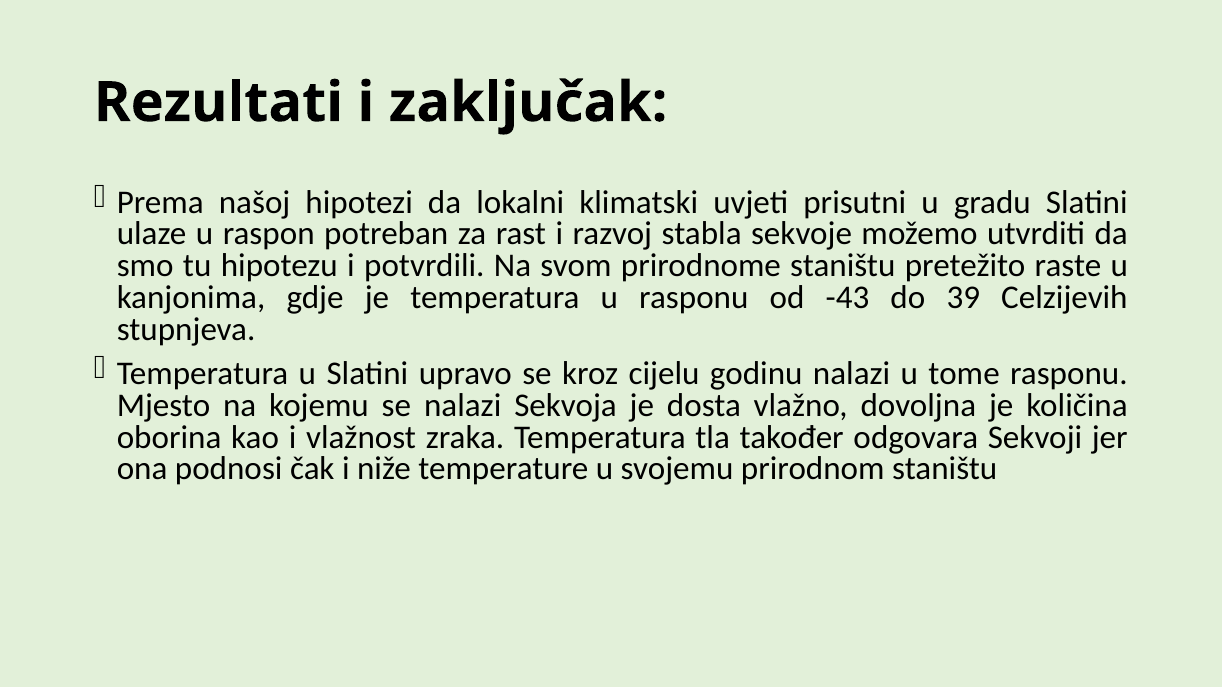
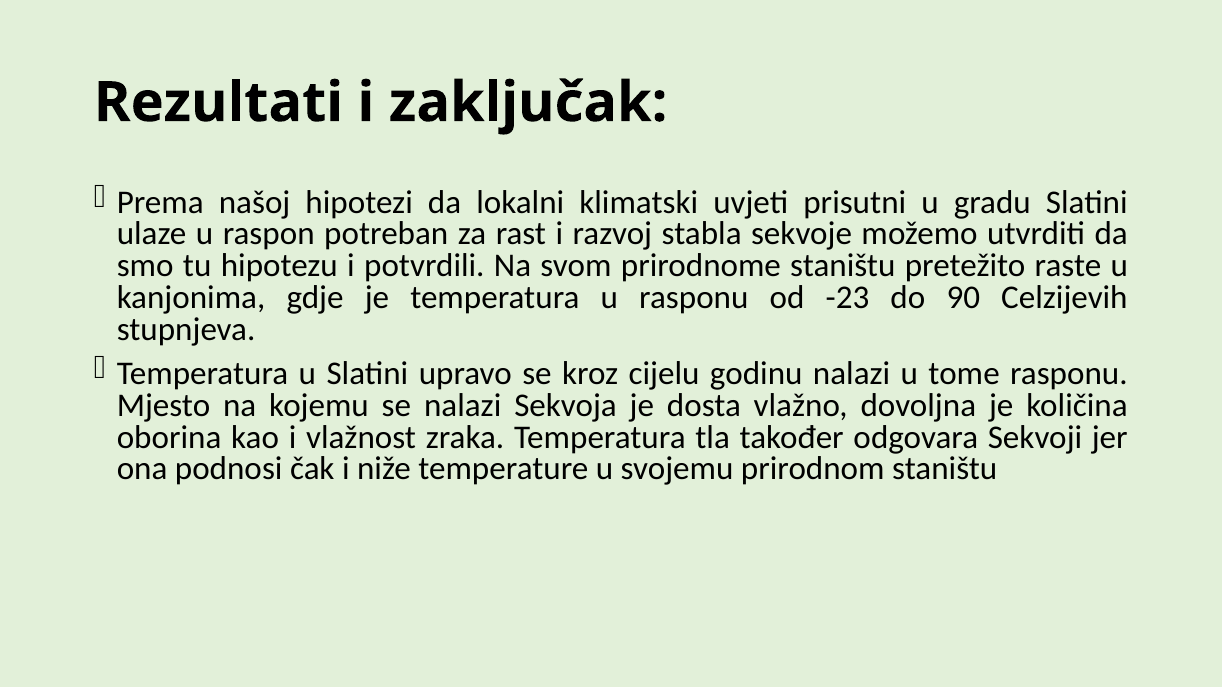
-43: -43 -> -23 (847, 298)
39: 39 -> 90 (963, 298)
